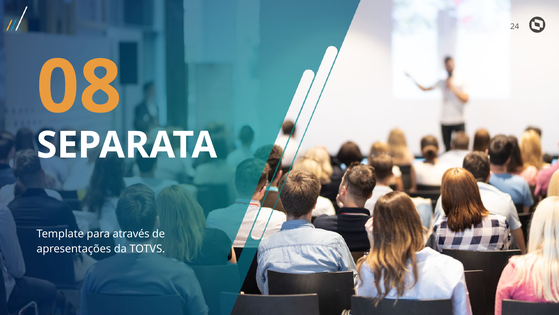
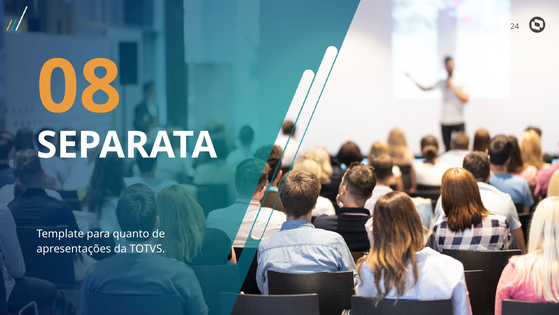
através: através -> quanto (131, 234)
